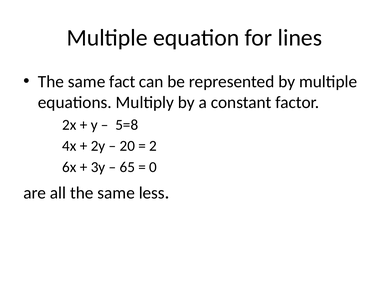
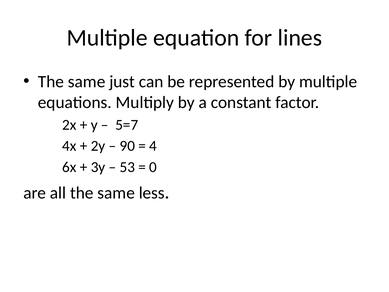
fact: fact -> just (122, 82)
5=8: 5=8 -> 5=7 (127, 125)
20: 20 -> 90 (127, 146)
2: 2 -> 4 (153, 146)
65: 65 -> 53 (127, 167)
